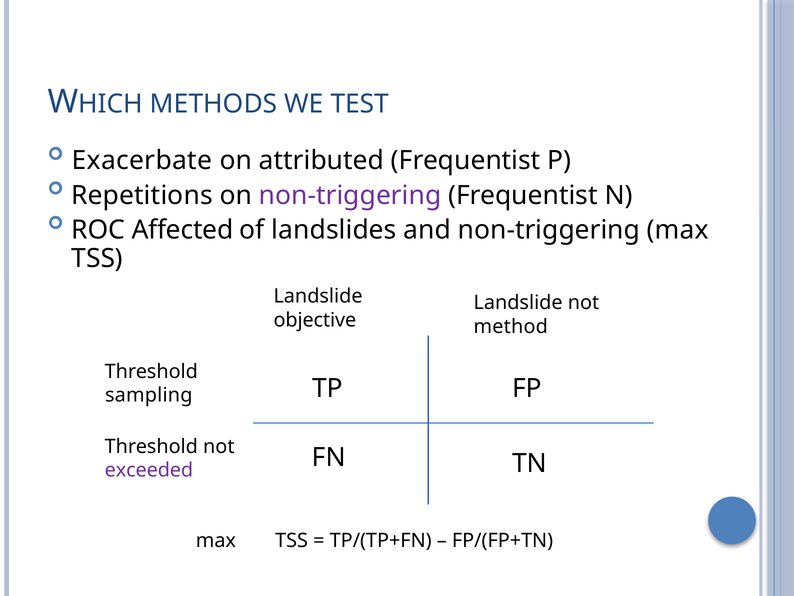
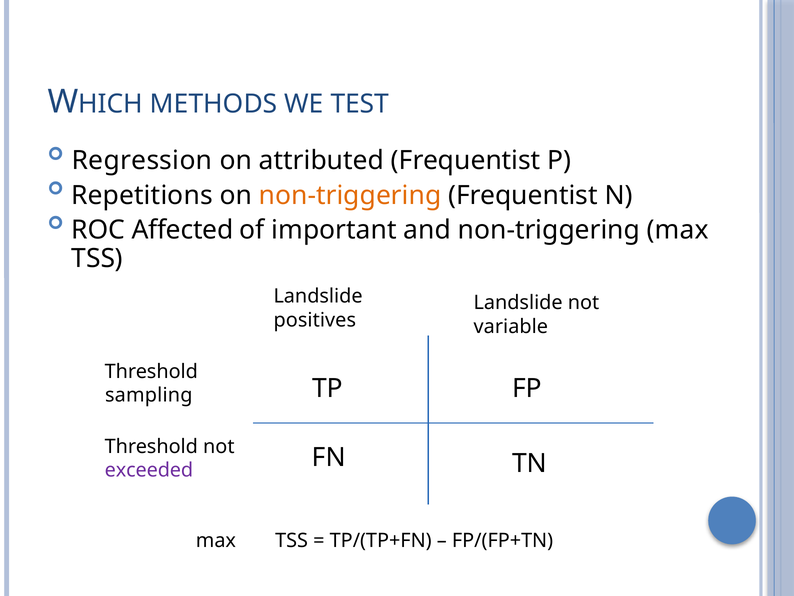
Exacerbate: Exacerbate -> Regression (142, 161)
non-triggering colour: purple -> orange (350, 195)
landslides: landslides -> important (334, 230)
objective: objective -> positives (315, 320)
method: method -> variable (511, 326)
